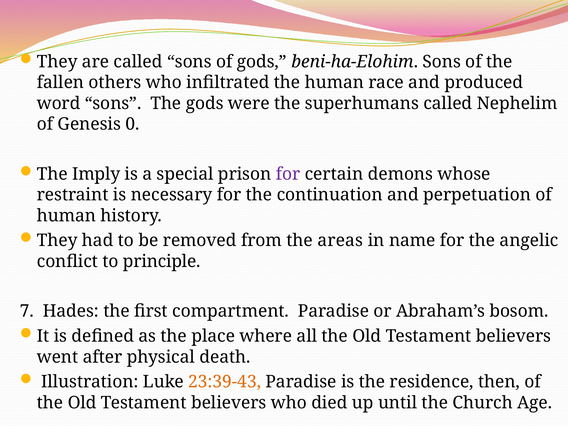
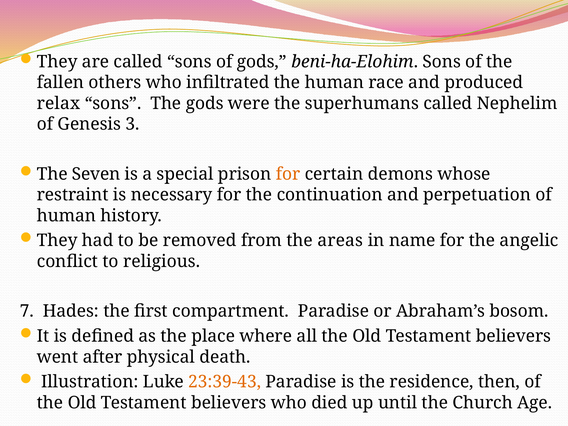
word: word -> relax (58, 103)
0: 0 -> 3 (132, 124)
Imply: Imply -> Seven (96, 174)
for colour: purple -> orange (288, 174)
principle: principle -> religious (162, 261)
